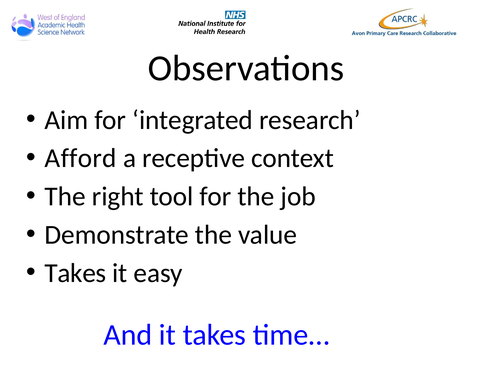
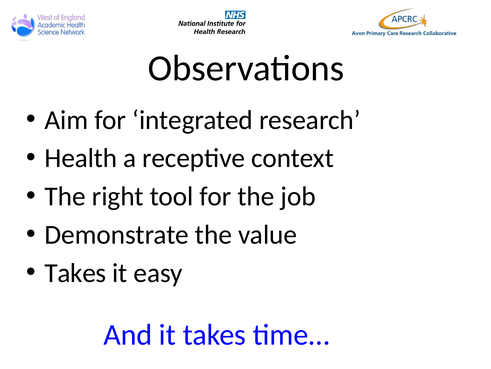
Afford: Afford -> Health (81, 158)
